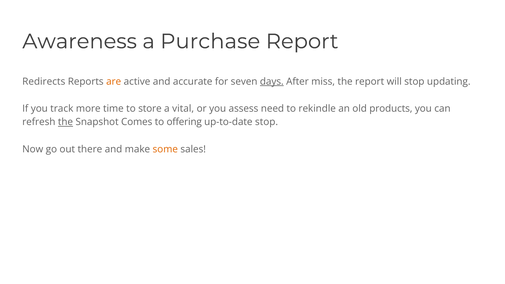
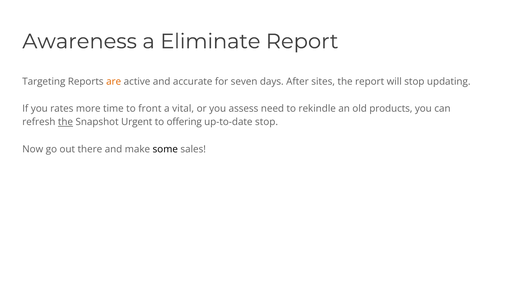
Purchase: Purchase -> Eliminate (210, 41)
Redirects: Redirects -> Targeting (44, 81)
days underline: present -> none (272, 81)
miss: miss -> sites (323, 81)
track: track -> rates (62, 109)
store: store -> front (150, 109)
Comes: Comes -> Urgent (137, 122)
some colour: orange -> black (165, 149)
